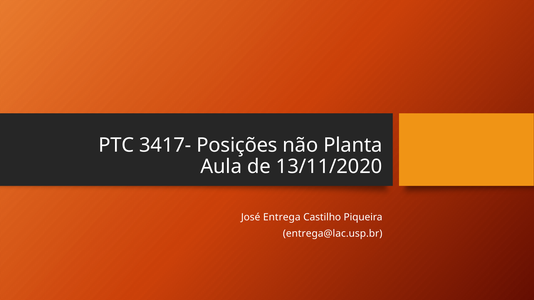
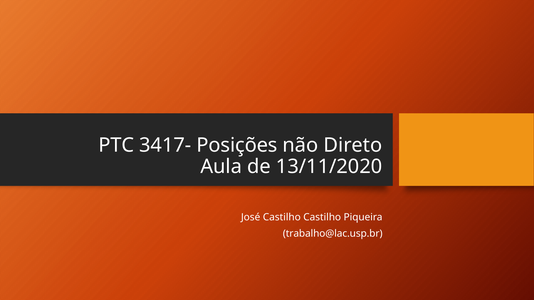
Planta: Planta -> Direto (353, 145)
José Entrega: Entrega -> Castilho (282, 217)
entrega@lac.usp.br: entrega@lac.usp.br -> trabalho@lac.usp.br (333, 234)
